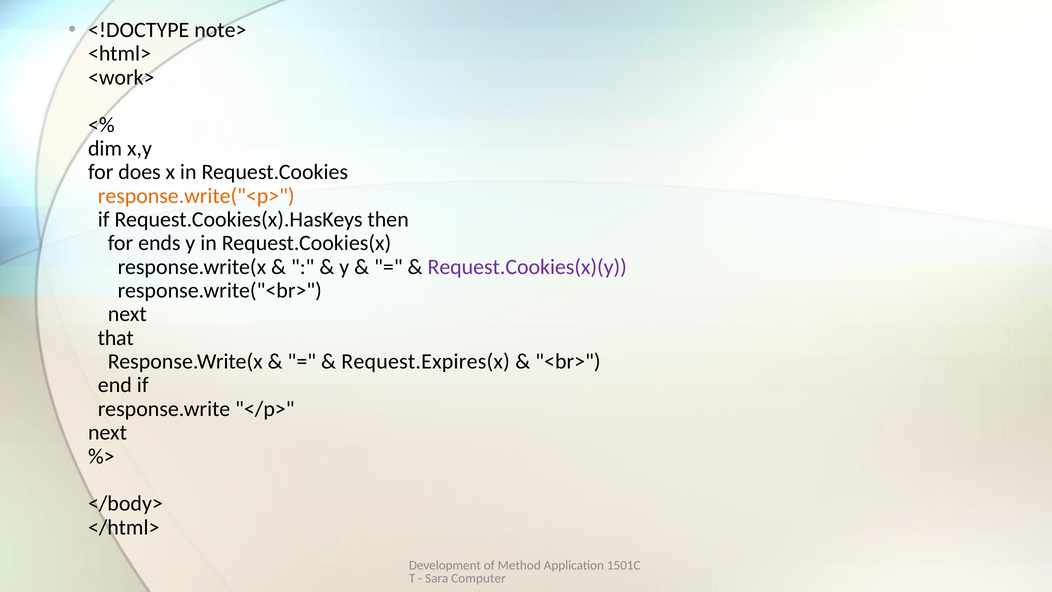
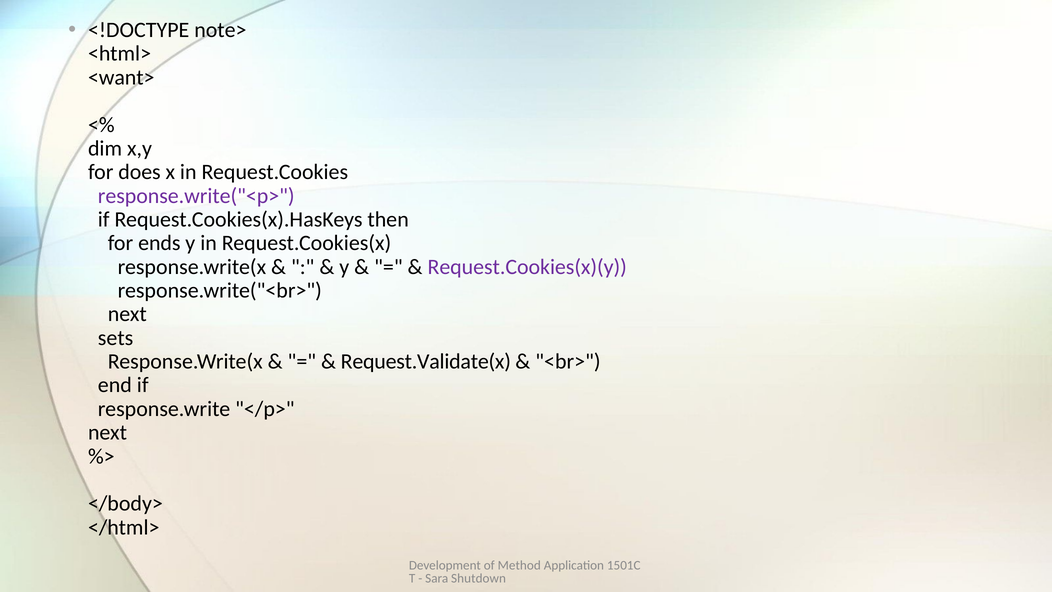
<work>: <work> -> <want> (121, 77)
response.write("<p> colour: orange -> purple (196, 196)
that: that -> sets (116, 338)
Request.Expires(x: Request.Expires(x -> Request.Validate(x (426, 361)
Computer: Computer -> Shutdown (479, 578)
